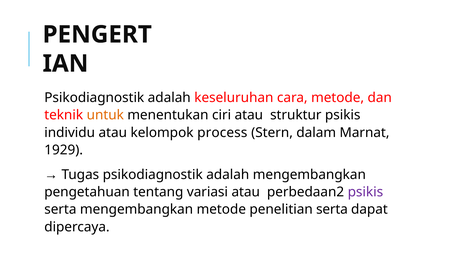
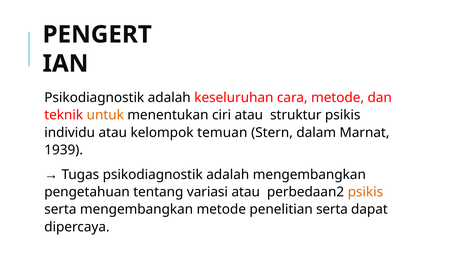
process: process -> temuan (222, 132)
1929: 1929 -> 1939 (64, 150)
psikis colour: purple -> orange (365, 192)
